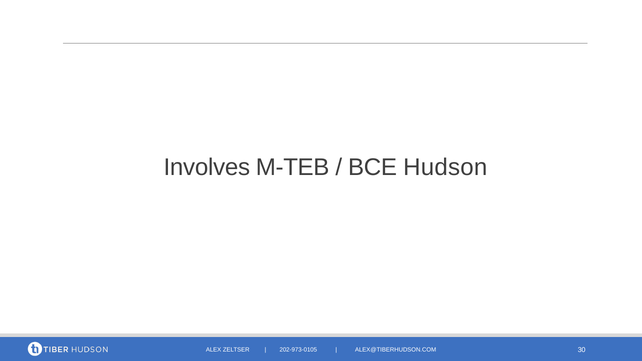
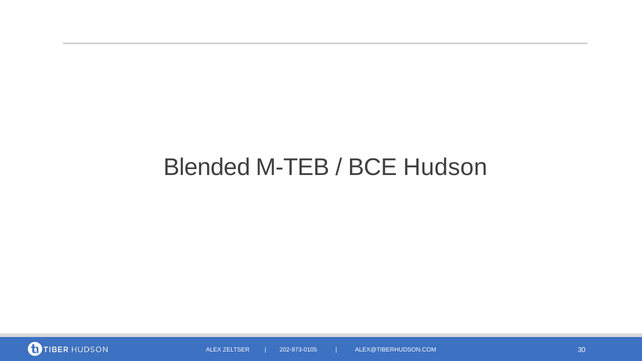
Involves: Involves -> Blended (207, 168)
